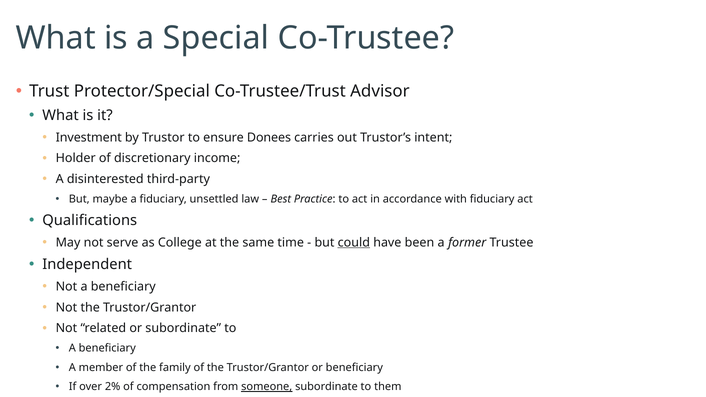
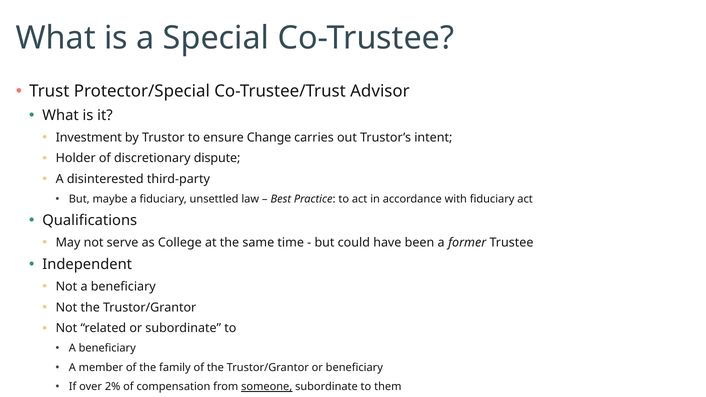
Donees: Donees -> Change (269, 138)
income: income -> dispute (217, 158)
could underline: present -> none (354, 243)
